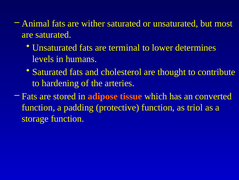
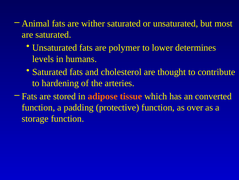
terminal: terminal -> polymer (124, 48)
triol: triol -> over (195, 107)
